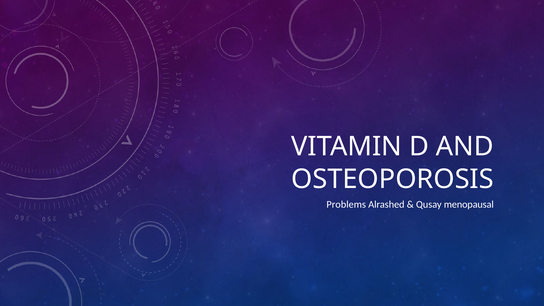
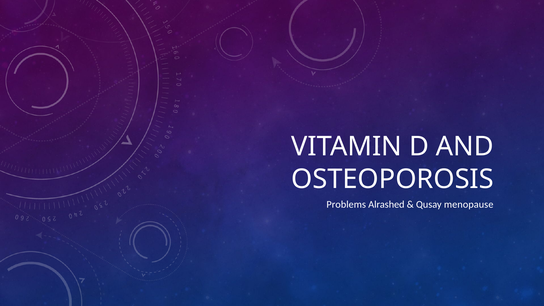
menopausal: menopausal -> menopause (469, 205)
